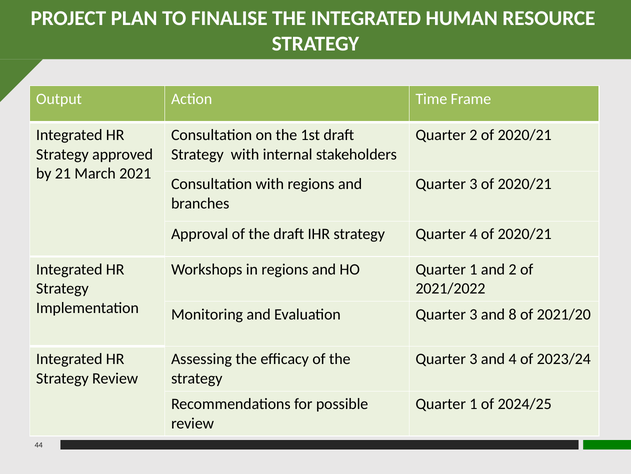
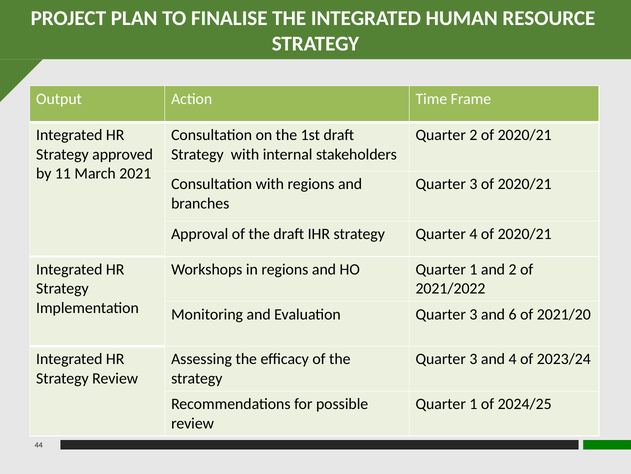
21: 21 -> 11 (63, 173)
8: 8 -> 6 (513, 314)
